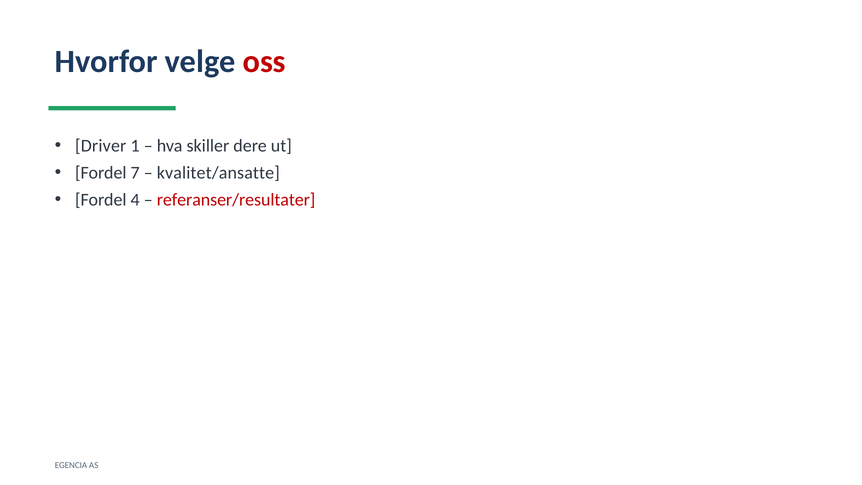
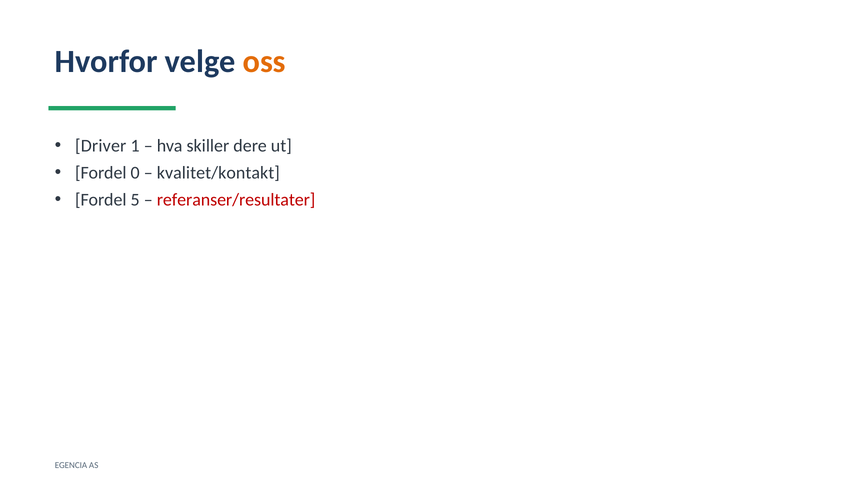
oss colour: red -> orange (264, 62)
7: 7 -> 0 (135, 173)
kvalitet/ansatte: kvalitet/ansatte -> kvalitet/kontakt (218, 173)
4: 4 -> 5 (135, 200)
